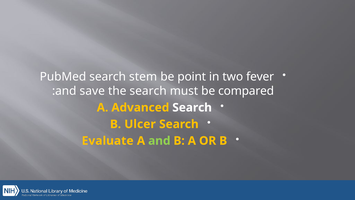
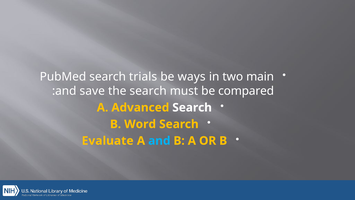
stem: stem -> trials (143, 77)
point: point -> ways (192, 77)
fever: fever -> main (260, 77)
Ulcer: Ulcer -> Word (140, 124)
and colour: light green -> light blue (159, 141)
